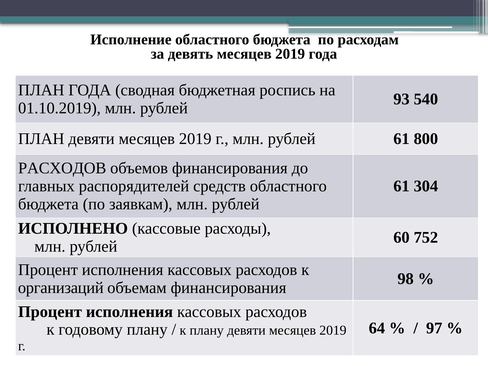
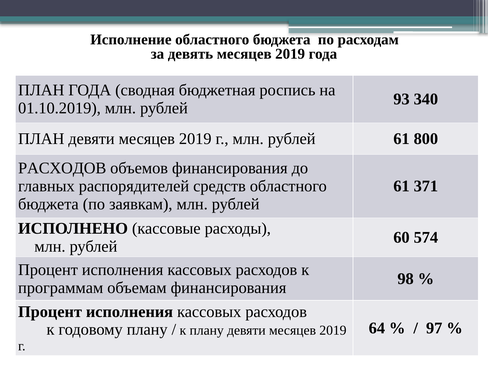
540: 540 -> 340 (426, 99)
304: 304 -> 371 (426, 186)
752: 752 -> 574 (426, 237)
организаций: организаций -> программам (61, 288)
